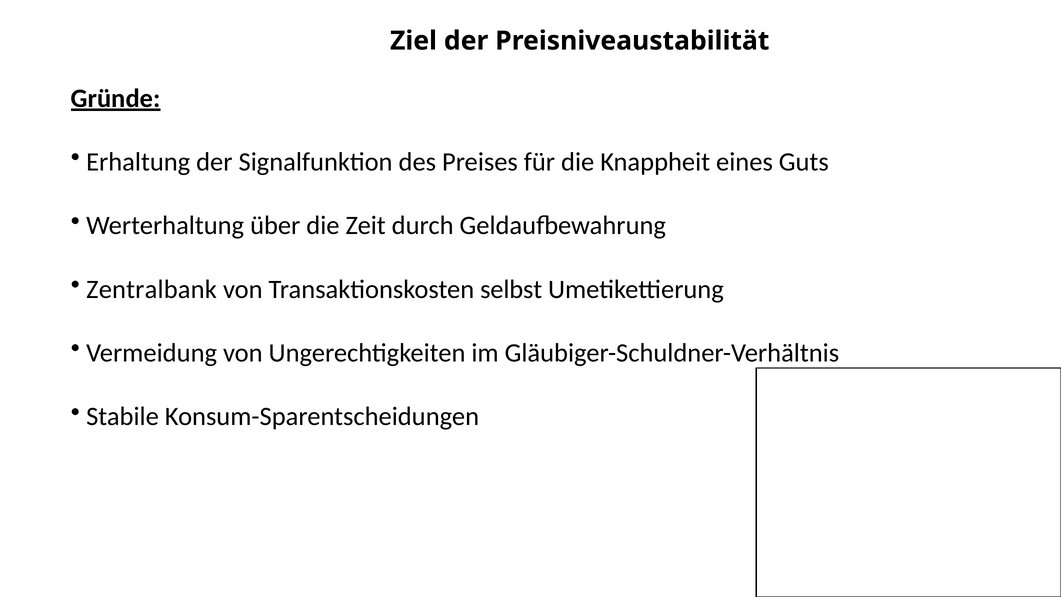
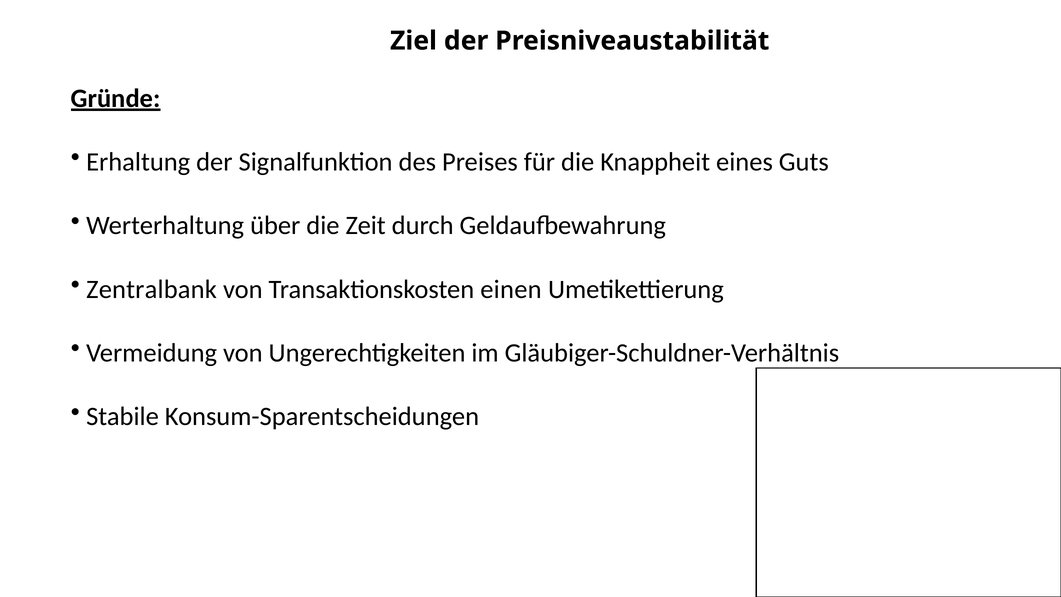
selbst: selbst -> einen (511, 289)
